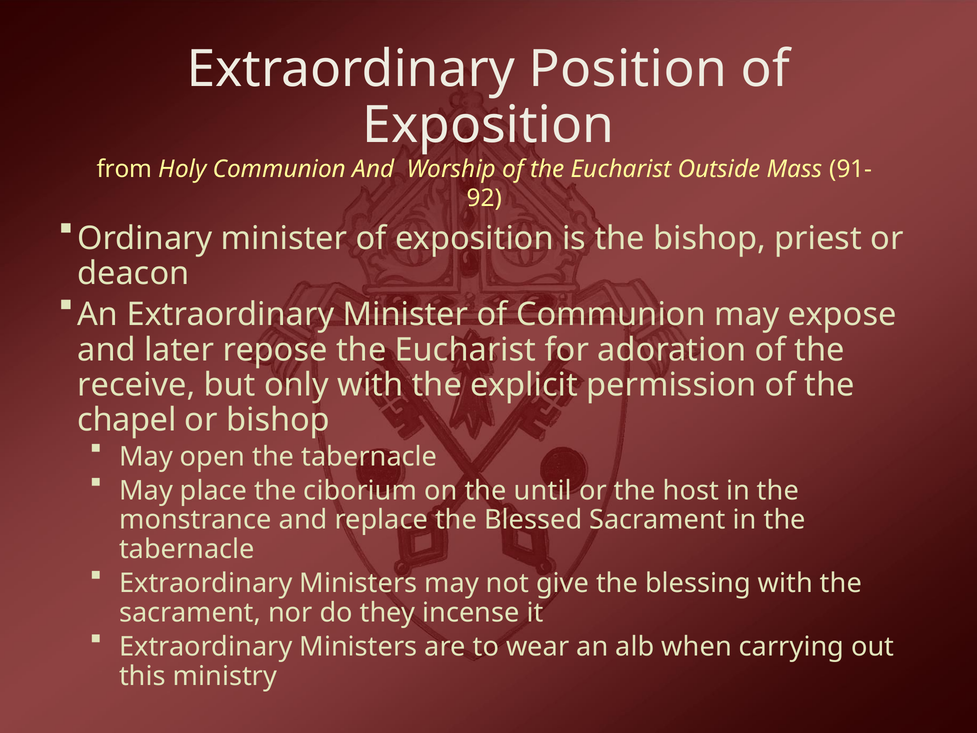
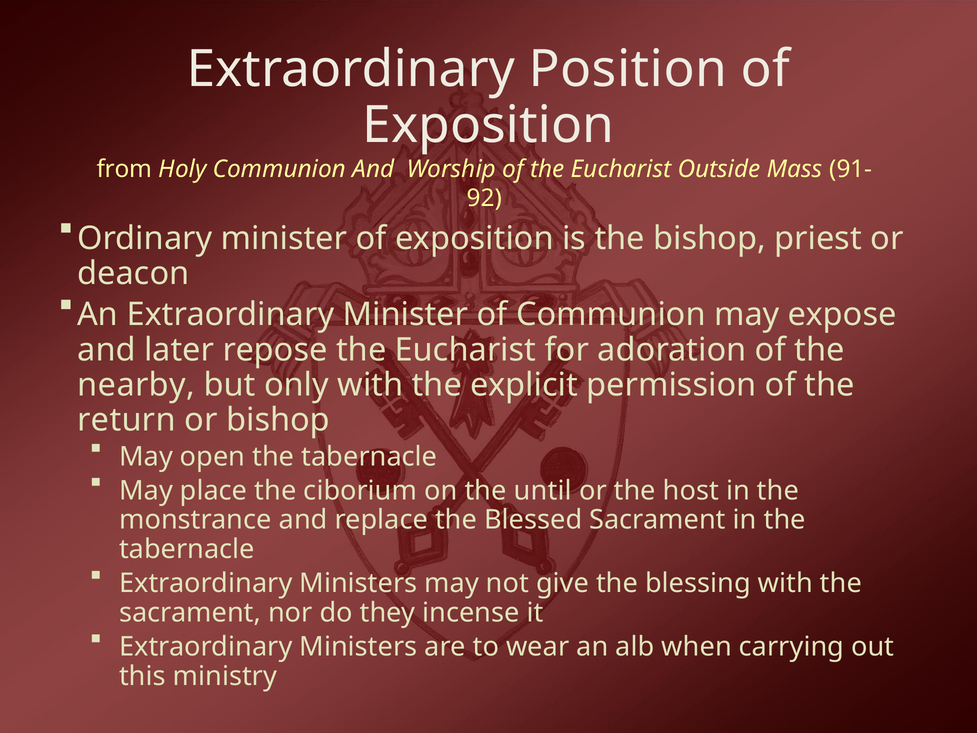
receive: receive -> nearby (136, 385)
chapel: chapel -> return (127, 420)
